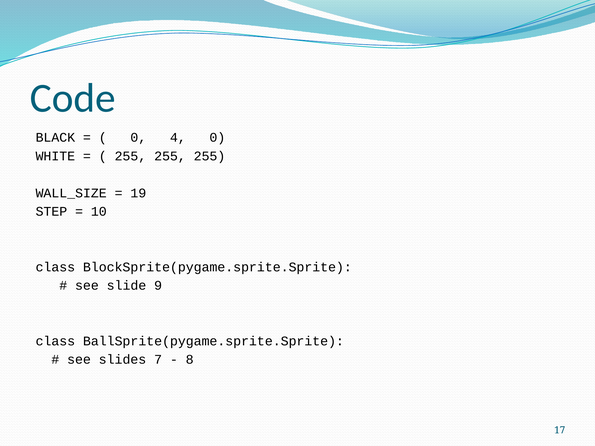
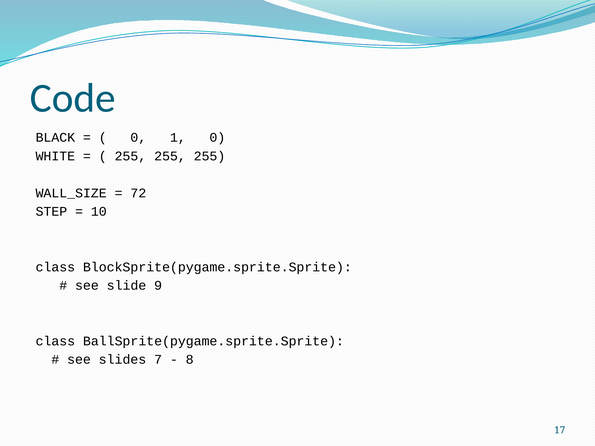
4: 4 -> 1 (178, 138)
19: 19 -> 72 (138, 193)
